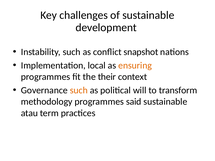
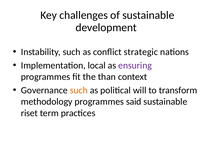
snapshot: snapshot -> strategic (141, 52)
ensuring colour: orange -> purple (135, 65)
their: their -> than (107, 77)
atau: atau -> riset (29, 113)
